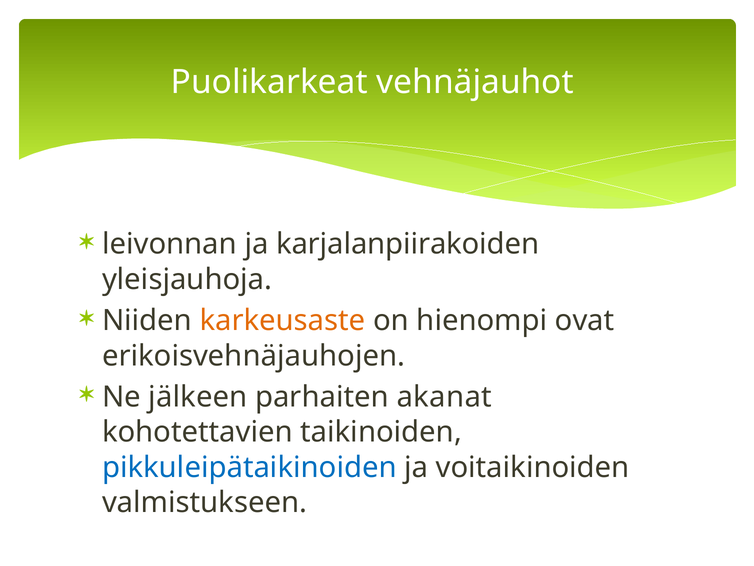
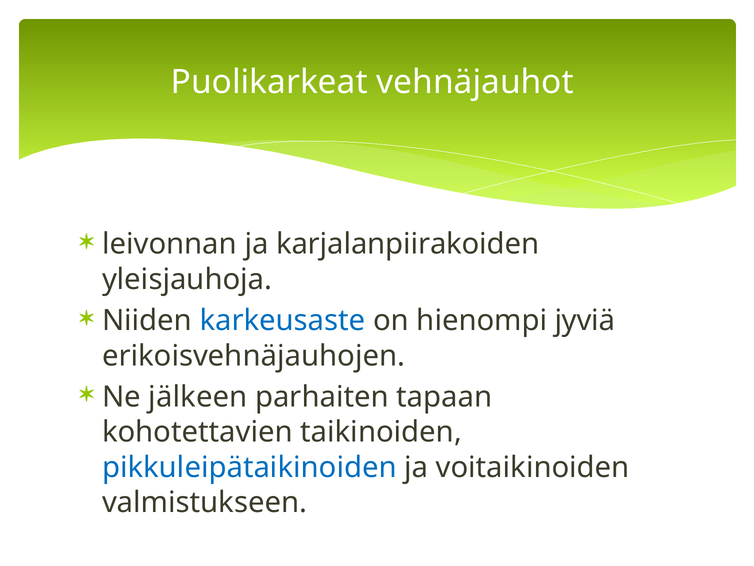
karkeusaste colour: orange -> blue (283, 320)
ovat: ovat -> jyviä (585, 320)
akanat: akanat -> tapaan (444, 397)
